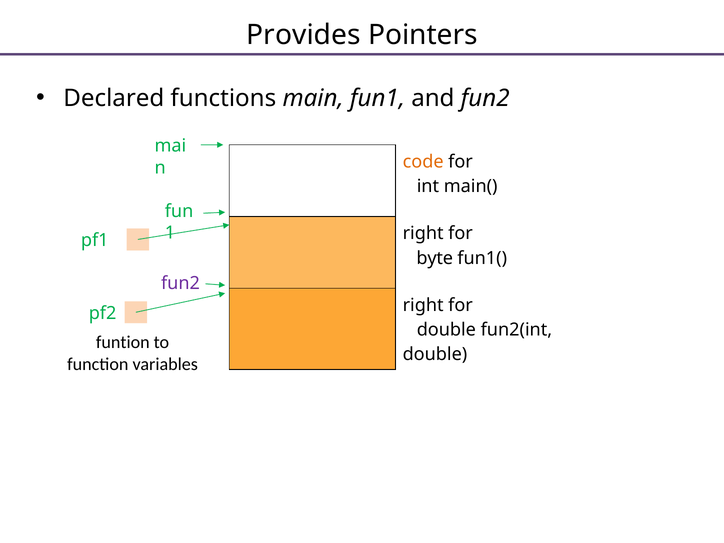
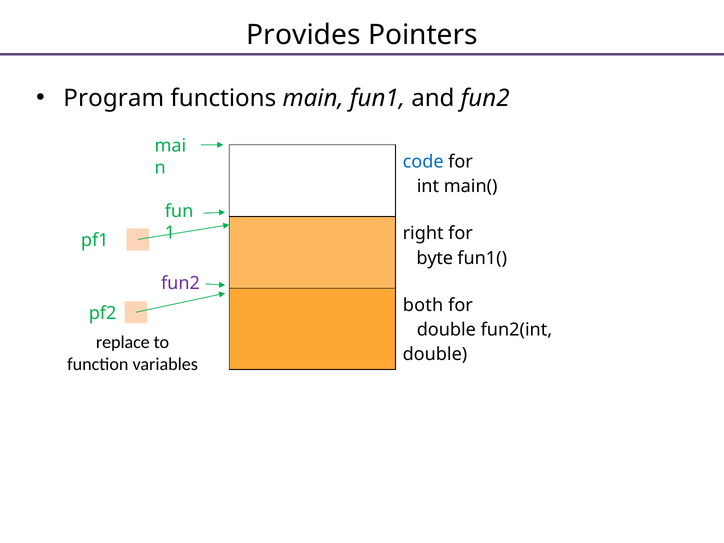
Declared: Declared -> Program (114, 98)
code colour: orange -> blue (423, 162)
right: right -> both (423, 305)
funtion: funtion -> replace (123, 343)
